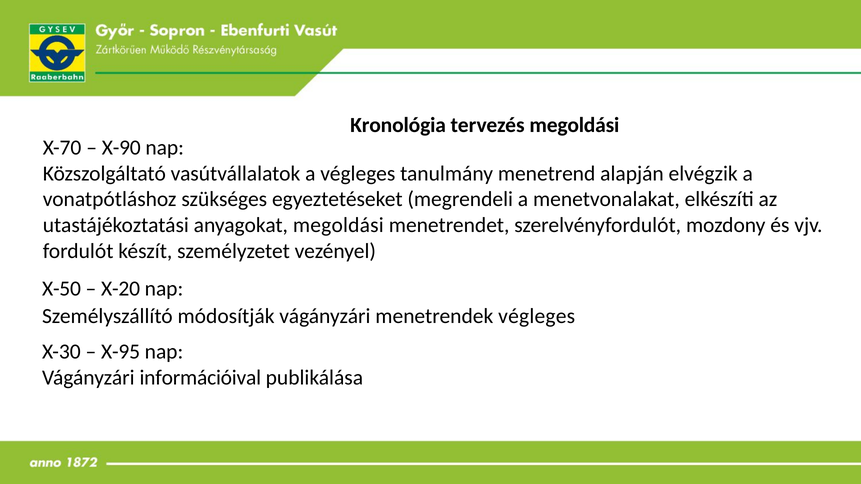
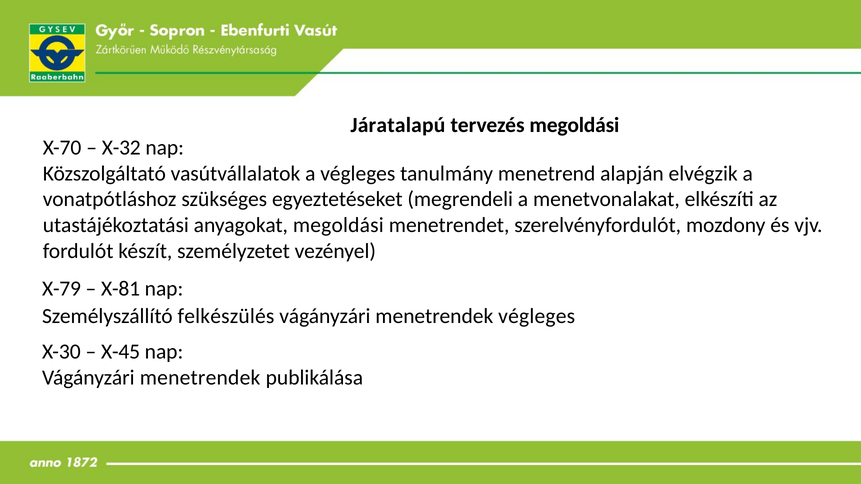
Kronológia: Kronológia -> Járatalapú (398, 125)
X-90: X-90 -> X-32 (121, 148)
X-50: X-50 -> X-79 (61, 289)
X-20: X-20 -> X-81 (121, 289)
módosítják: módosítják -> felkészülés (226, 316)
X-95: X-95 -> X-45 (121, 352)
információival: információival -> menetrendek (200, 378)
